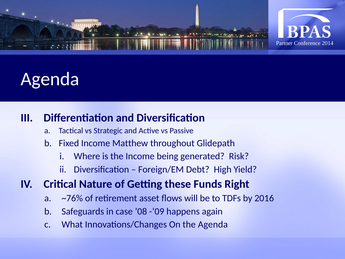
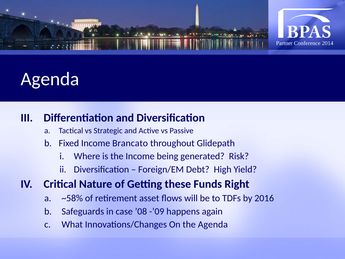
Matthew: Matthew -> Brancato (130, 143)
~76%: ~76% -> ~58% (72, 198)
